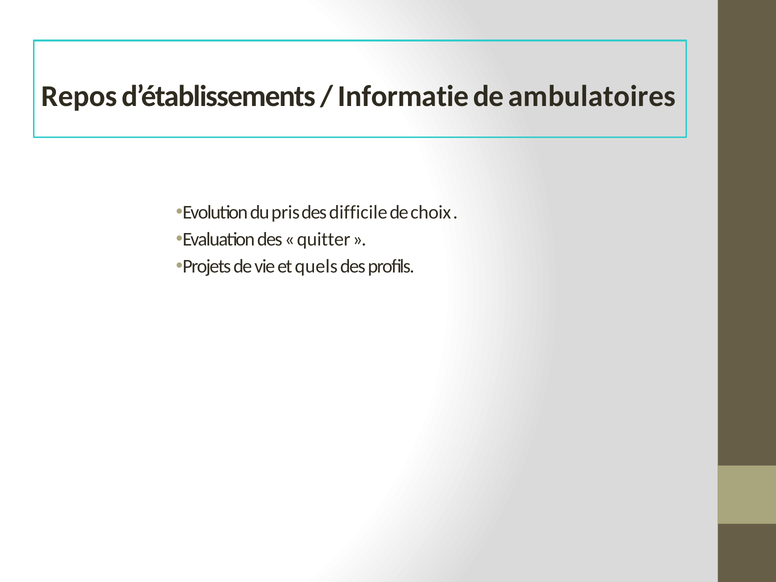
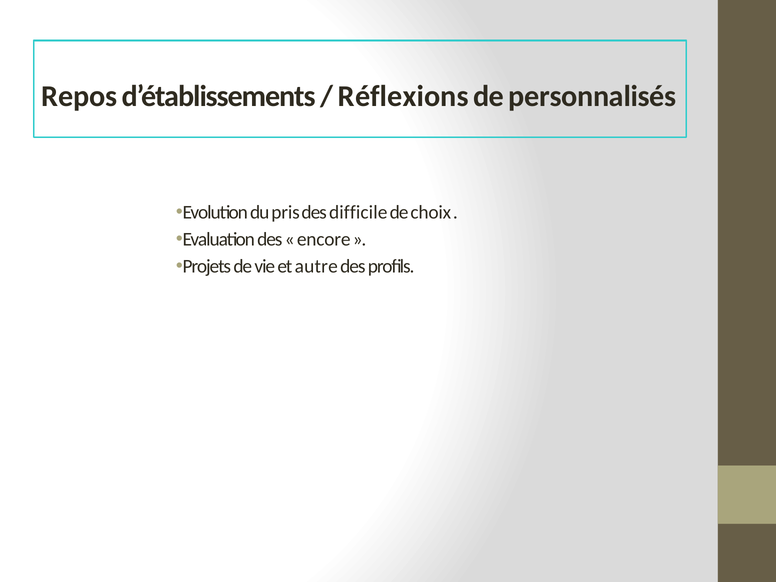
Informatie: Informatie -> Réflexions (403, 96)
ambulatoires: ambulatoires -> personnalisés (592, 96)
quitter: quitter -> encore (324, 239)
quels: quels -> autre (316, 266)
